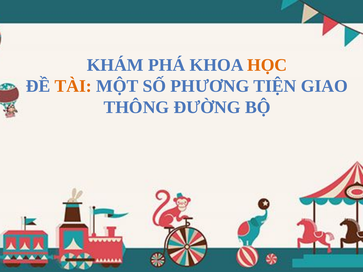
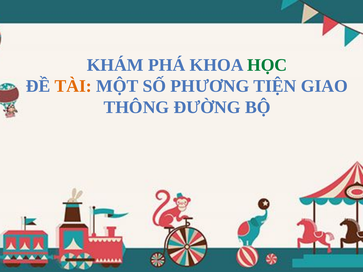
HỌC colour: orange -> green (267, 65)
